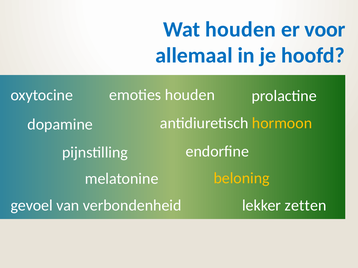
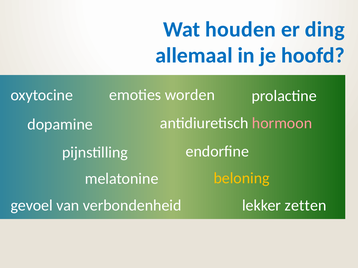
voor: voor -> ding (325, 29)
emoties houden: houden -> worden (190, 95)
hormoon colour: yellow -> pink (282, 123)
